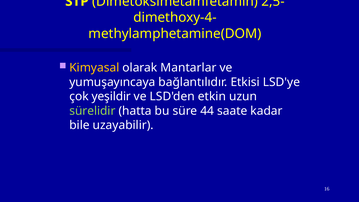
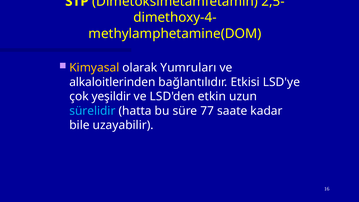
Mantarlar: Mantarlar -> Yumruları (188, 68)
yumuşayıncaya: yumuşayıncaya -> alkaloitlerinden (112, 82)
sürelidir colour: light green -> light blue (92, 111)
44: 44 -> 77 (207, 111)
